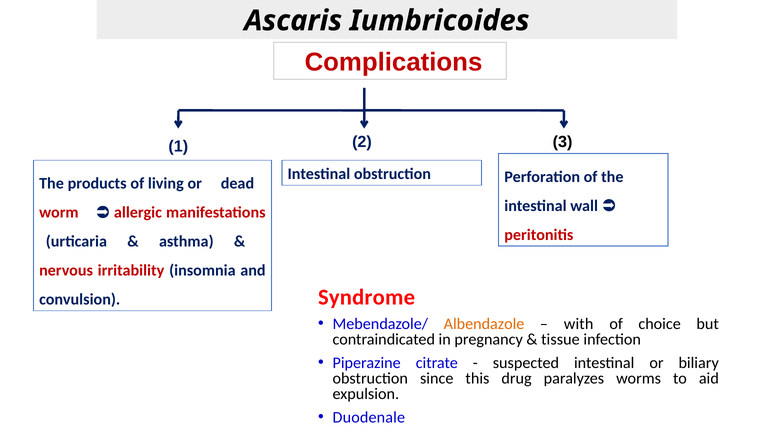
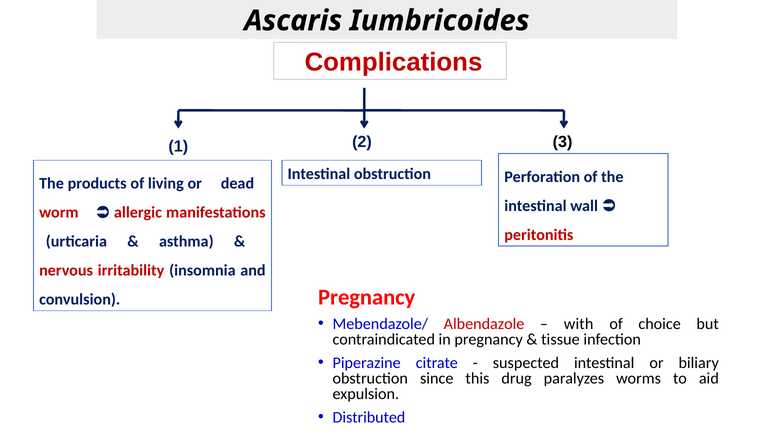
Syndrome: Syndrome -> Pregnancy (367, 297)
Albendazole colour: orange -> red (484, 324)
Duodenale: Duodenale -> Distributed (369, 418)
